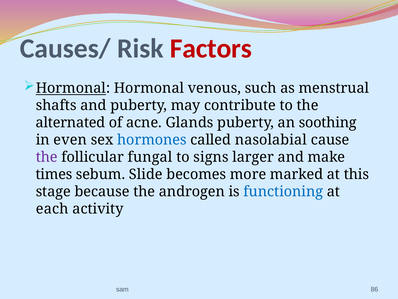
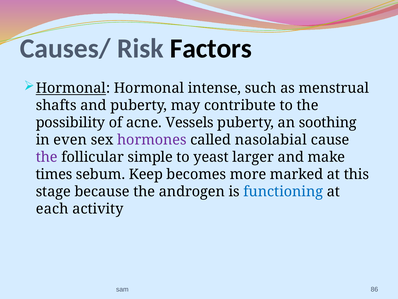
Factors colour: red -> black (211, 48)
venous: venous -> intense (214, 88)
alternated: alternated -> possibility (70, 122)
Glands: Glands -> Vessels (190, 122)
hormones colour: blue -> purple (152, 140)
fungal: fungal -> simple (150, 157)
signs: signs -> yeast (211, 157)
Slide: Slide -> Keep (146, 174)
